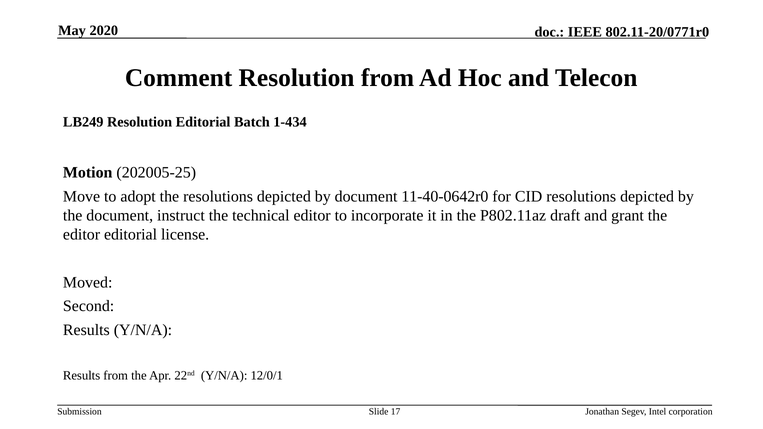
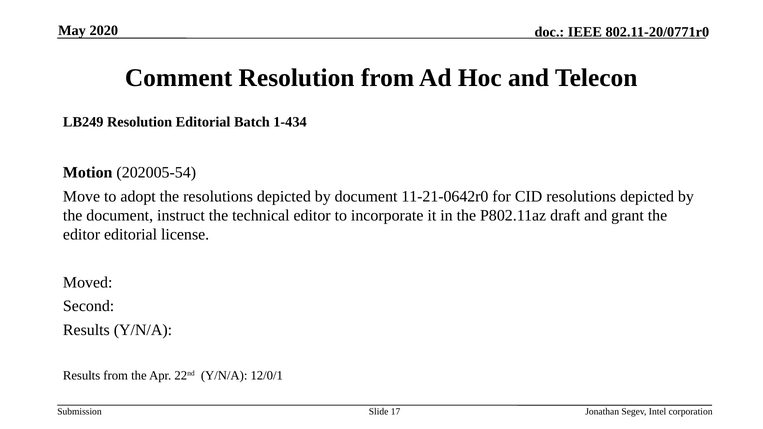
202005-25: 202005-25 -> 202005-54 (156, 173)
11-40-0642r0: 11-40-0642r0 -> 11-21-0642r0 (445, 197)
